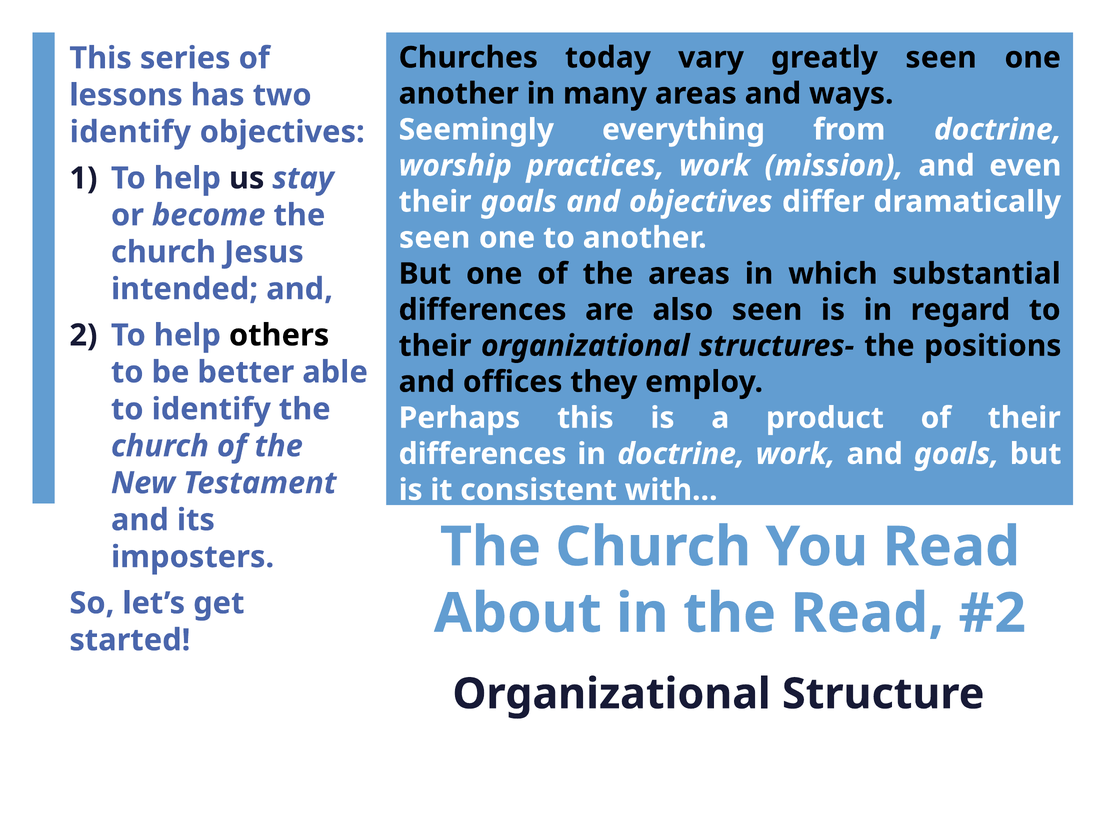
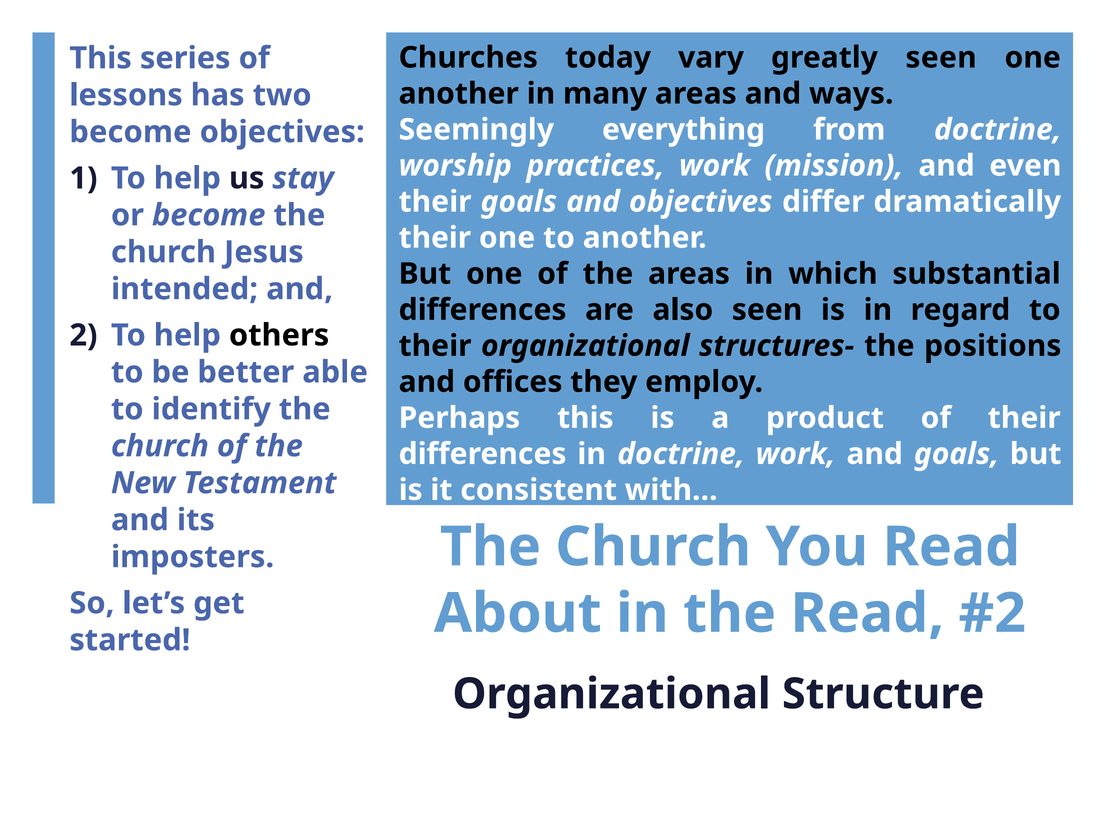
identify: identify -> become (130, 132)
seen: seen -> their (435, 238)
